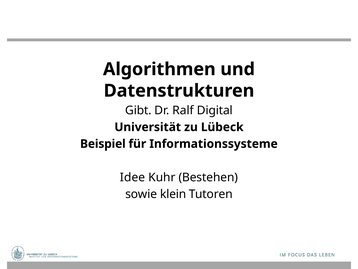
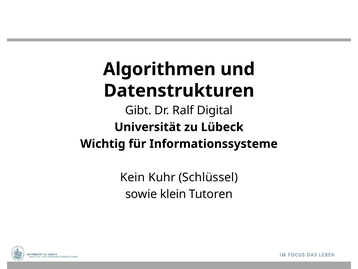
Beispiel: Beispiel -> Wichtig (103, 144)
Idee: Idee -> Kein (133, 177)
Bestehen: Bestehen -> Schlüssel (208, 177)
